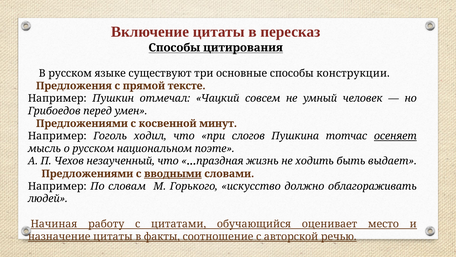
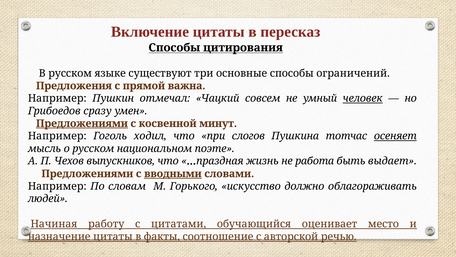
конструкции: конструкции -> ограничений (353, 73)
тексте: тексте -> важна (187, 86)
человек underline: none -> present (363, 98)
перед: перед -> сразу (98, 111)
Предложениями underline: none -> present (82, 123)
незаученный: незаученный -> выпускников (121, 161)
ходить: ходить -> работа (315, 161)
